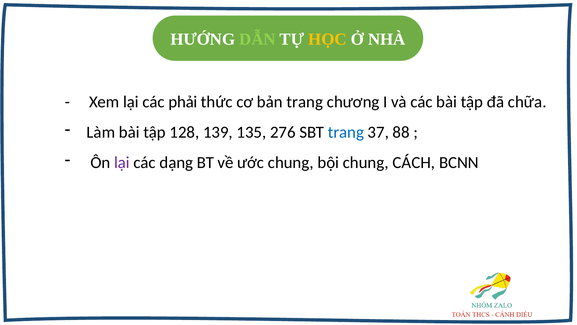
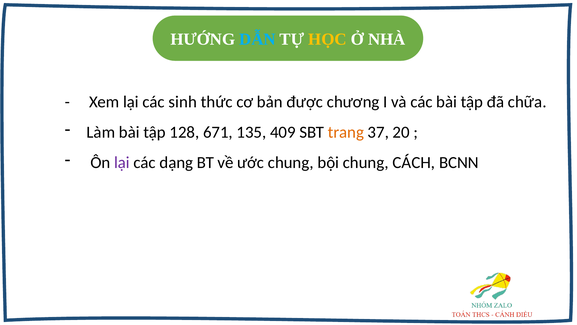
DẪN colour: light green -> light blue (257, 39)
phải: phải -> sinh (183, 102)
bản trang: trang -> được (305, 102)
139: 139 -> 671 (218, 132)
276: 276 -> 409 (283, 132)
trang colour: blue -> orange (346, 132)
88: 88 -> 20 (401, 132)
